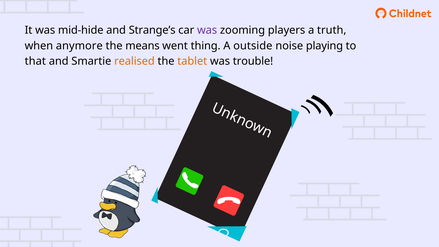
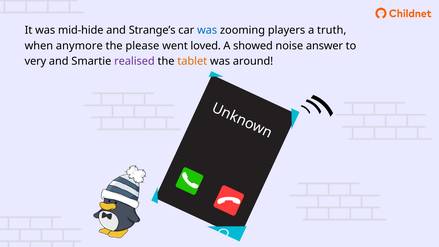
was colour: purple -> blue (207, 30)
means: means -> please (142, 46)
thing: thing -> loved (206, 46)
outside: outside -> showed (253, 46)
playing: playing -> answer (324, 46)
that: that -> very (35, 61)
realised colour: orange -> purple (134, 61)
trouble: trouble -> around (253, 61)
